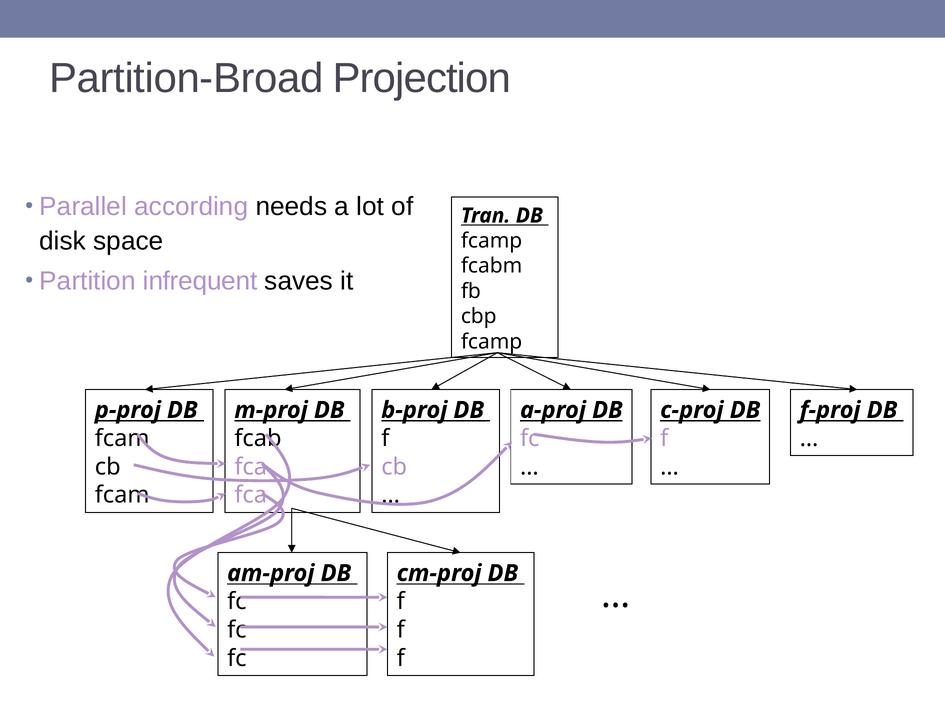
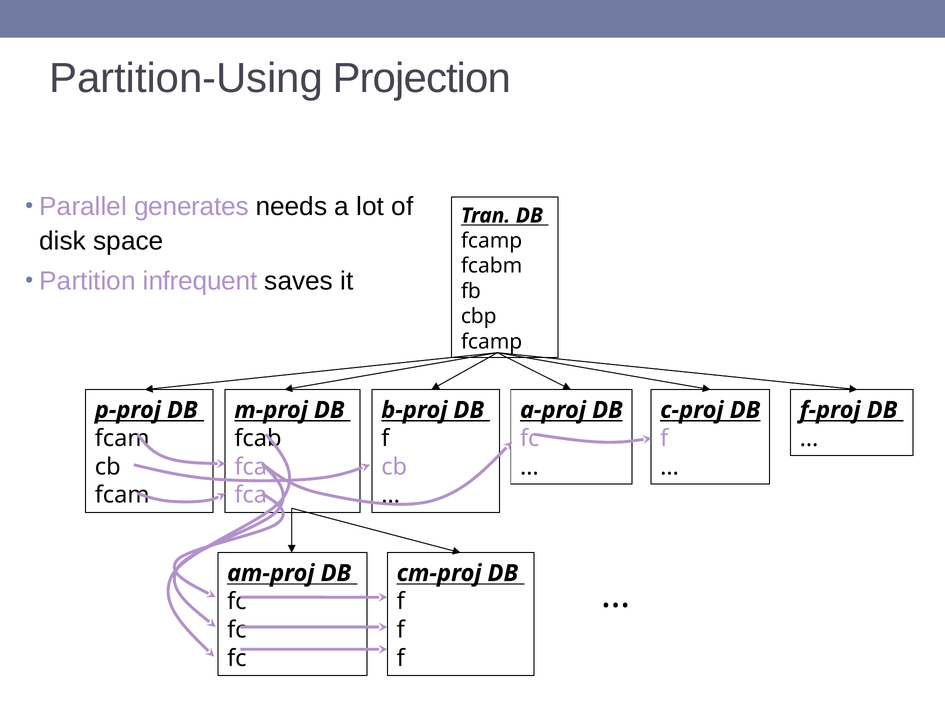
Partition-Broad: Partition-Broad -> Partition-Using (186, 78)
according: according -> generates (191, 207)
